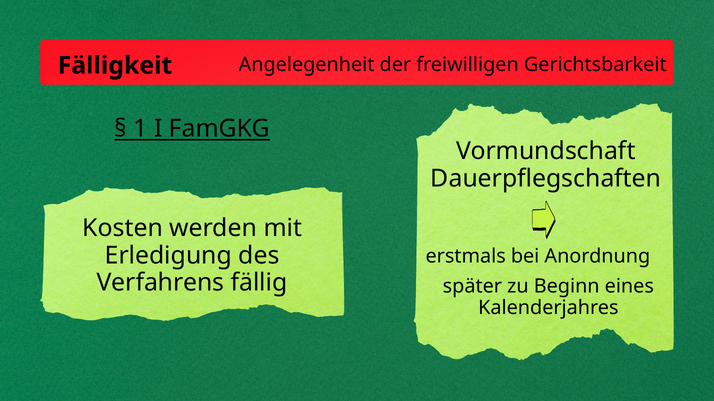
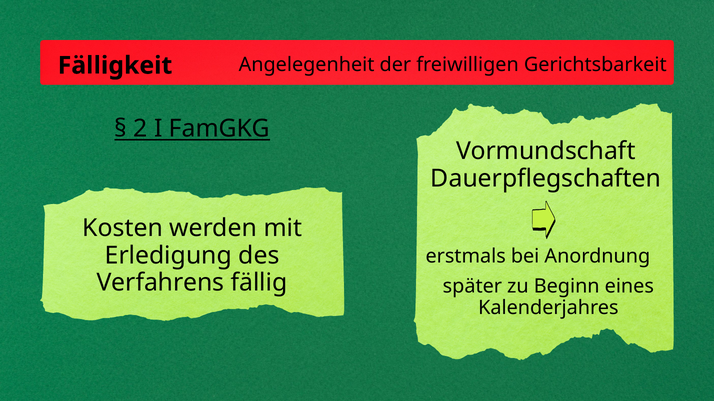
1: 1 -> 2 (141, 129)
